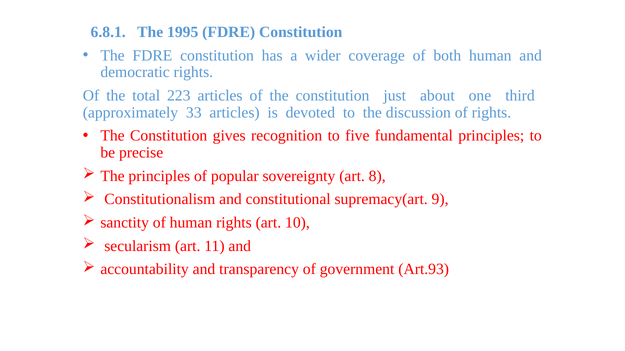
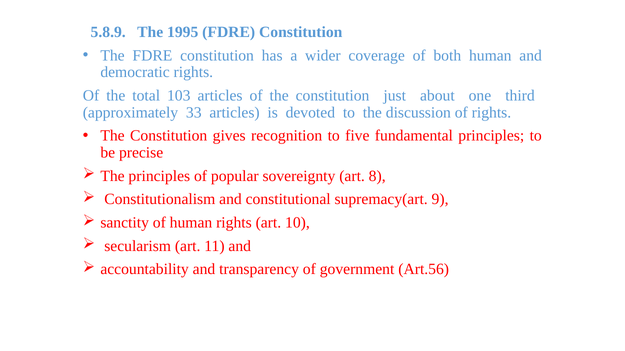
6.8.1: 6.8.1 -> 5.8.9 (108, 32)
223: 223 -> 103 (179, 96)
Art.93: Art.93 -> Art.56 (424, 270)
